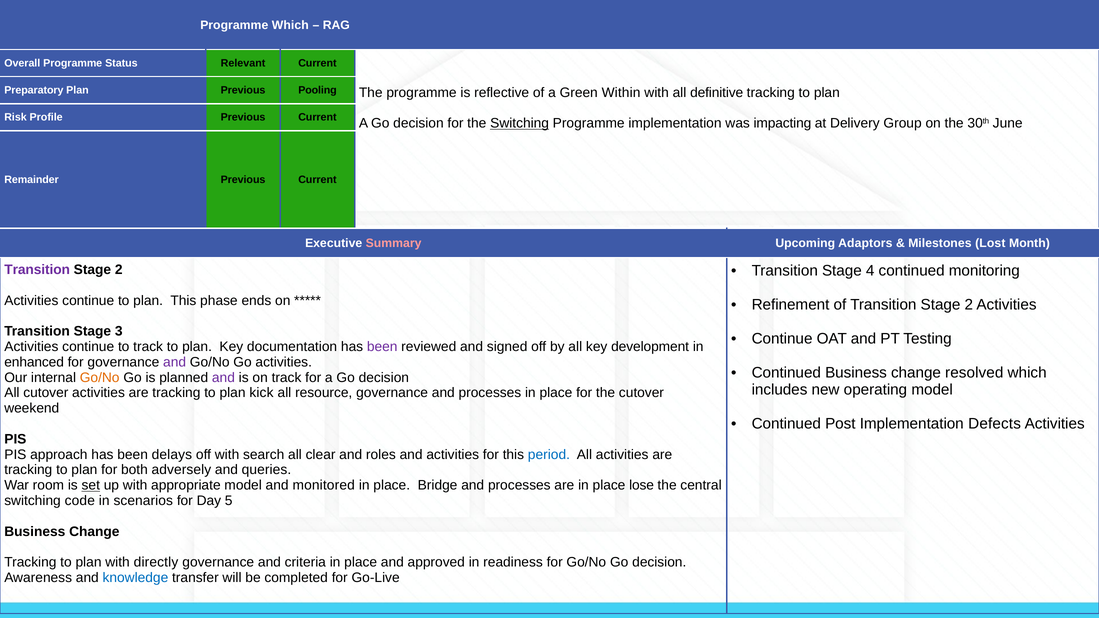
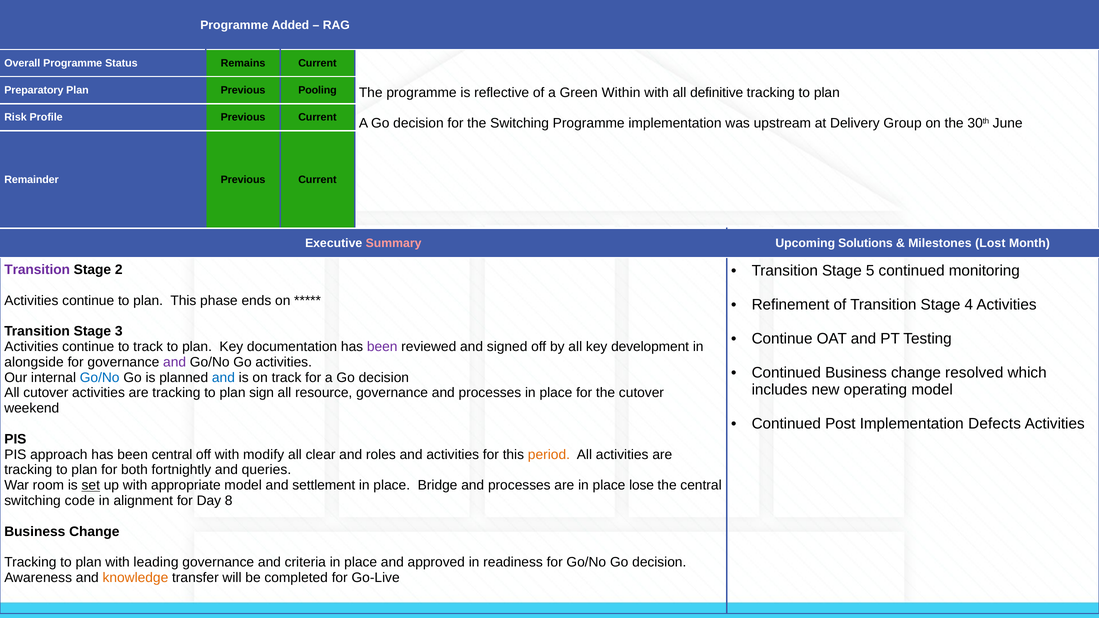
Programme Which: Which -> Added (290, 25)
Relevant: Relevant -> Remains (243, 63)
Switching underline: present -> none (520, 123)
impacting: impacting -> upstream (782, 123)
Adaptors: Adaptors -> Solutions (865, 243)
4: 4 -> 5 (870, 271)
of Transition Stage 2: 2 -> 4 (969, 305)
enhanced: enhanced -> alongside (34, 362)
Go/No colour: orange -> blue (100, 378)
and colour: purple -> blue (223, 378)
kick: kick -> sign (262, 393)
been delays: delays -> central (172, 455)
search: search -> modify (264, 455)
period colour: blue -> orange (549, 455)
adversely: adversely -> fortnightly (181, 470)
monitored: monitored -> settlement (324, 485)
scenarios: scenarios -> alignment (143, 501)
5: 5 -> 8 (229, 501)
directly: directly -> leading (156, 562)
knowledge colour: blue -> orange (135, 578)
